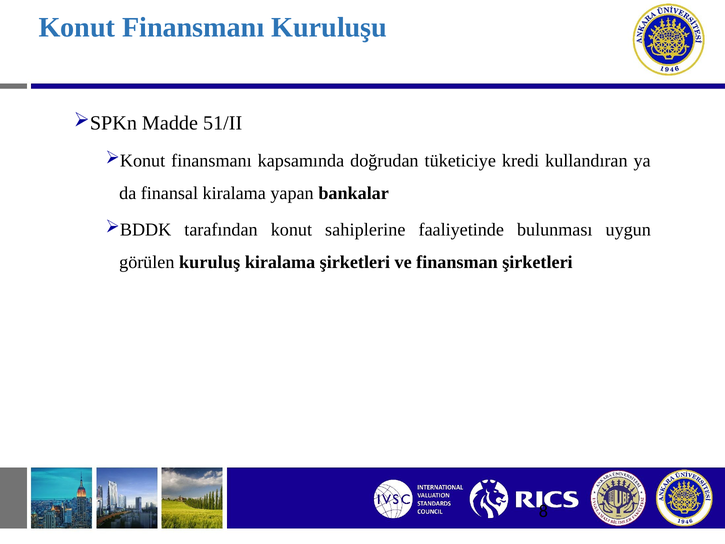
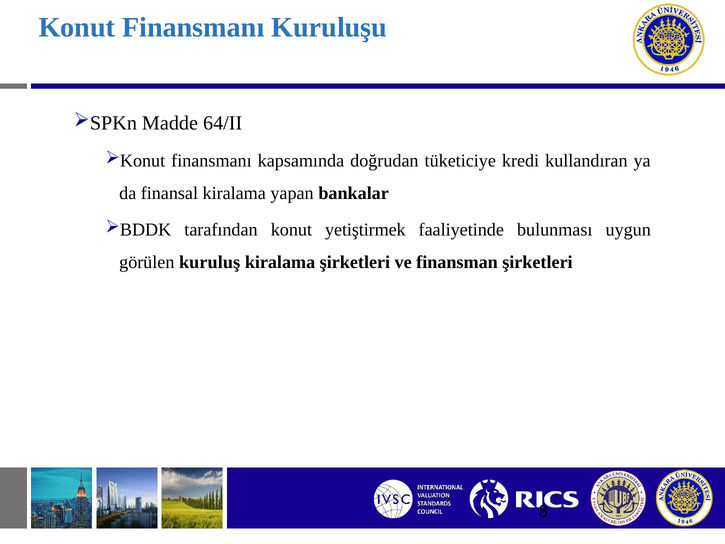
51/II: 51/II -> 64/II (223, 123)
sahiplerine: sahiplerine -> yetiştirmek (365, 230)
